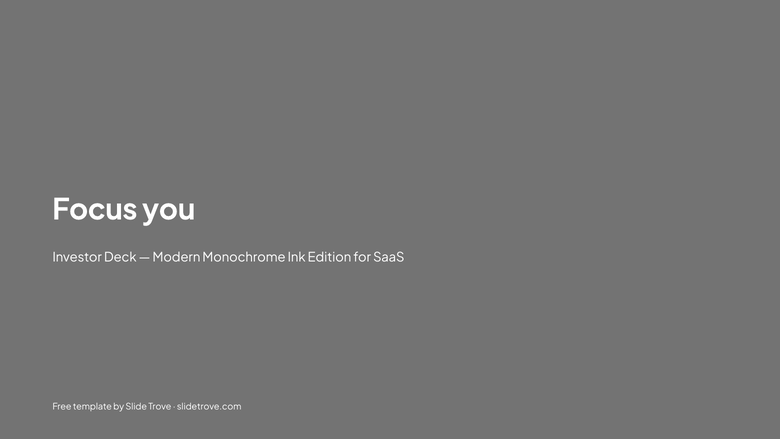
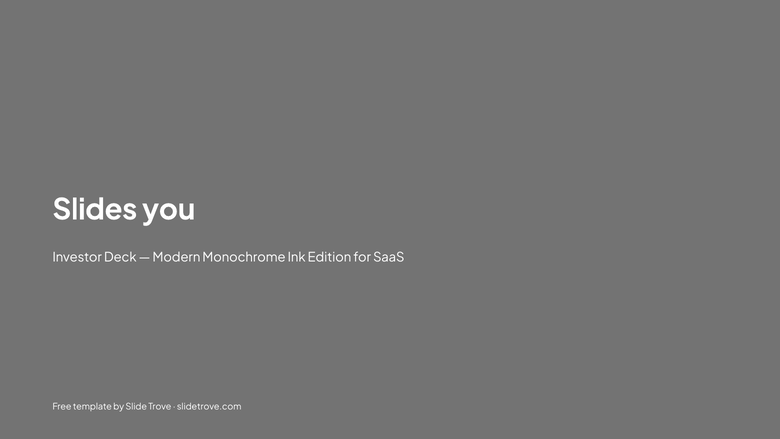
Focus: Focus -> Slides (95, 210)
